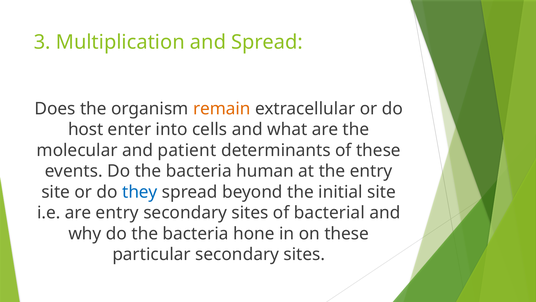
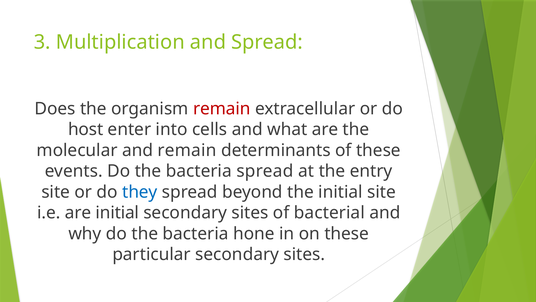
remain colour: orange -> red (222, 109)
and patient: patient -> remain (187, 150)
bacteria human: human -> spread (265, 171)
are entry: entry -> initial (117, 212)
